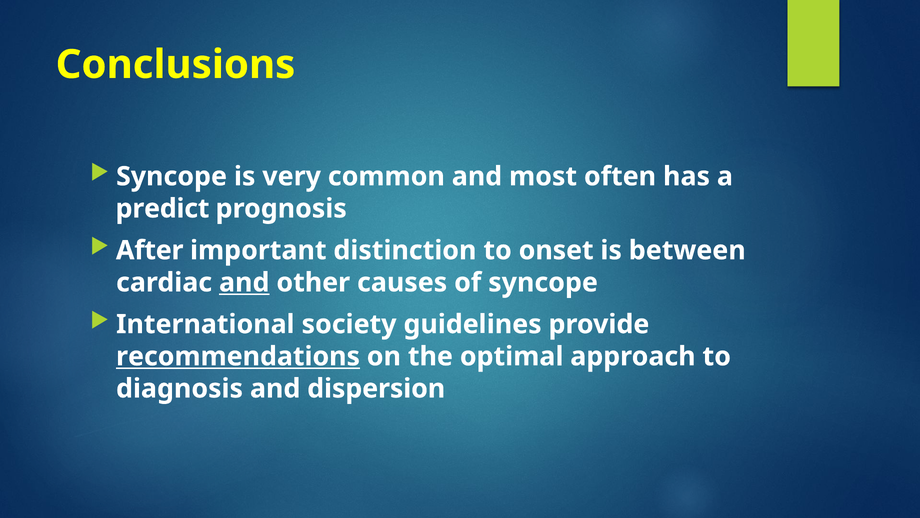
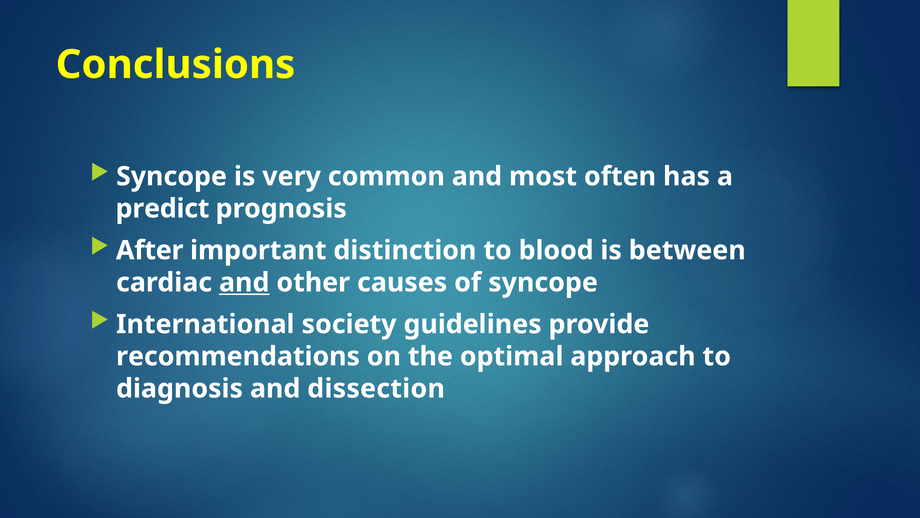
onset: onset -> blood (556, 250)
recommendations underline: present -> none (238, 356)
dispersion: dispersion -> dissection (376, 388)
